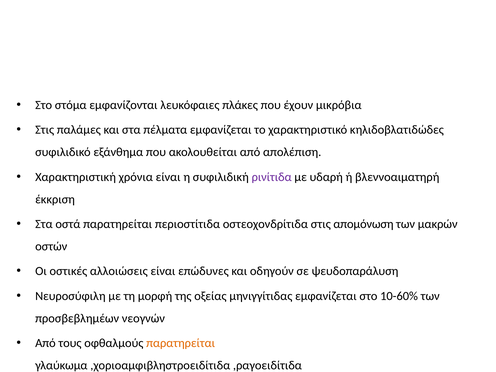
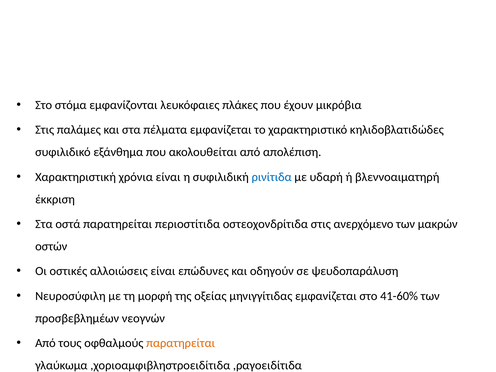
ρινίτιδα colour: purple -> blue (272, 177)
απομόνωση: απομόνωση -> ανερχόμενο (363, 224)
10-60%: 10-60% -> 41-60% (399, 296)
